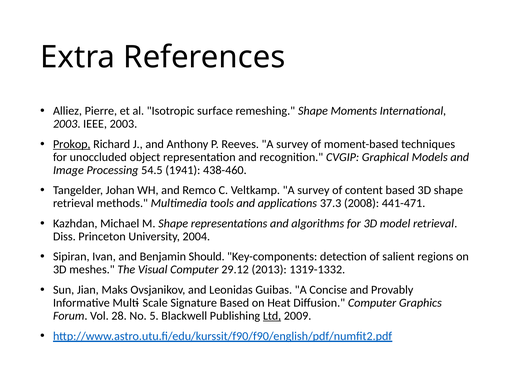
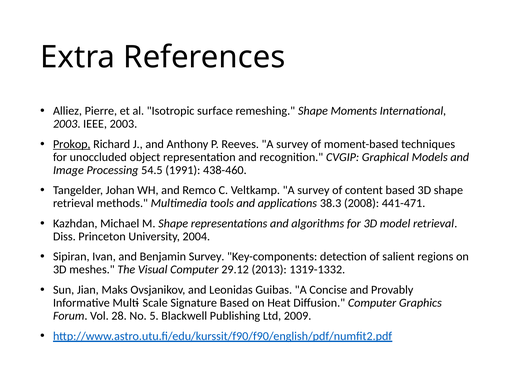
1941: 1941 -> 1991 (183, 170)
37.3: 37.3 -> 38.3 (331, 203)
Benjamin Should: Should -> Survey (207, 257)
Ltd underline: present -> none (272, 316)
